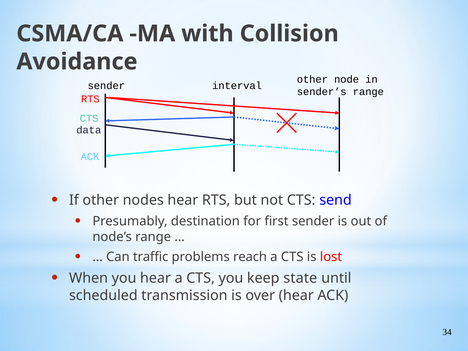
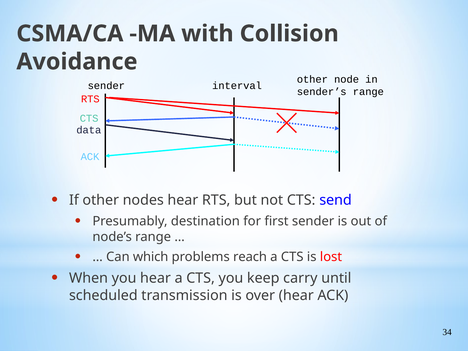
traffic: traffic -> which (151, 257)
state: state -> carry (300, 278)
